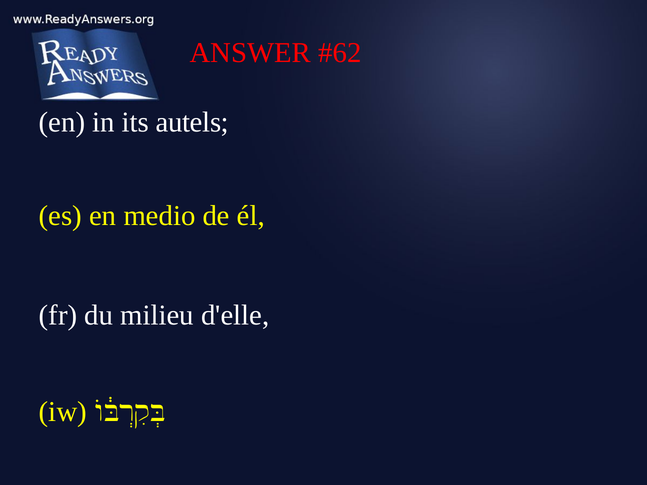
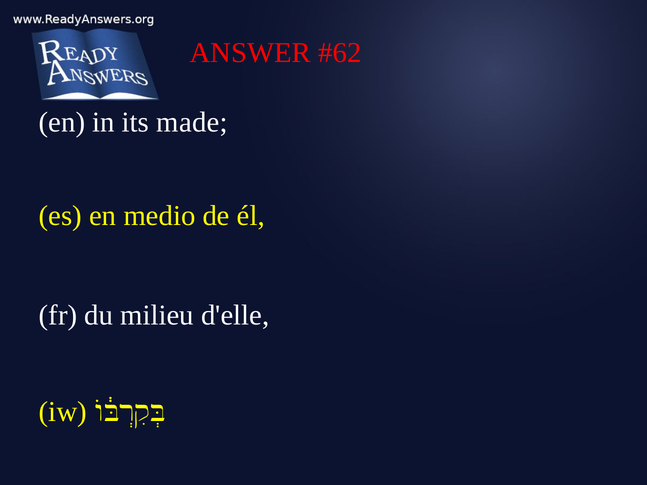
autels: autels -> made (192, 122)
